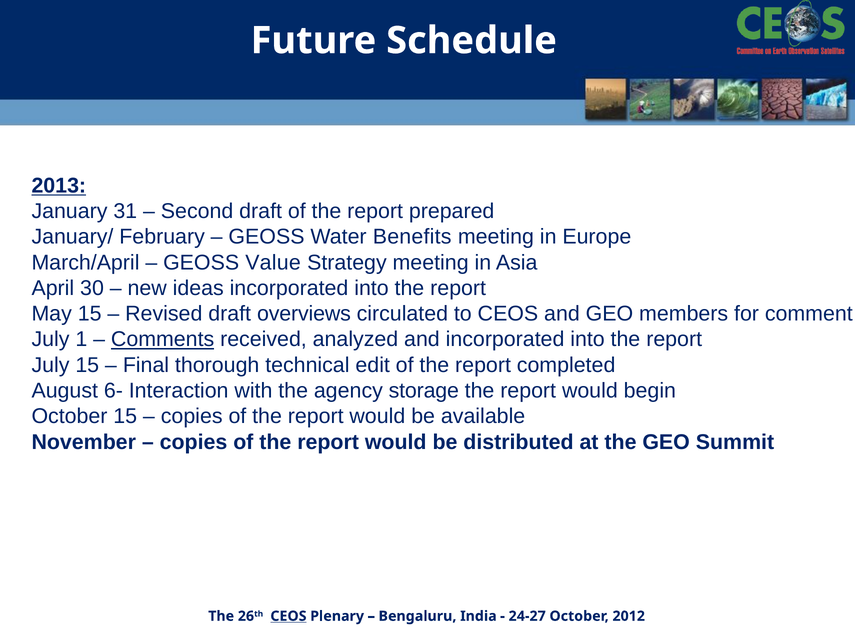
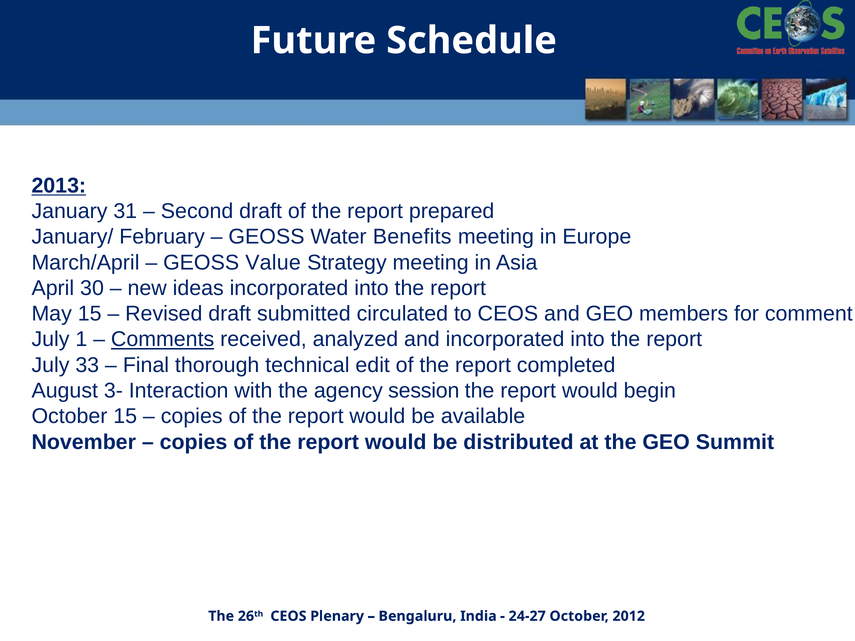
overviews: overviews -> submitted (304, 314)
July 15: 15 -> 33 (87, 365)
6-: 6- -> 3- (113, 391)
storage: storage -> session (424, 391)
CEOS underline: present -> none (288, 616)
